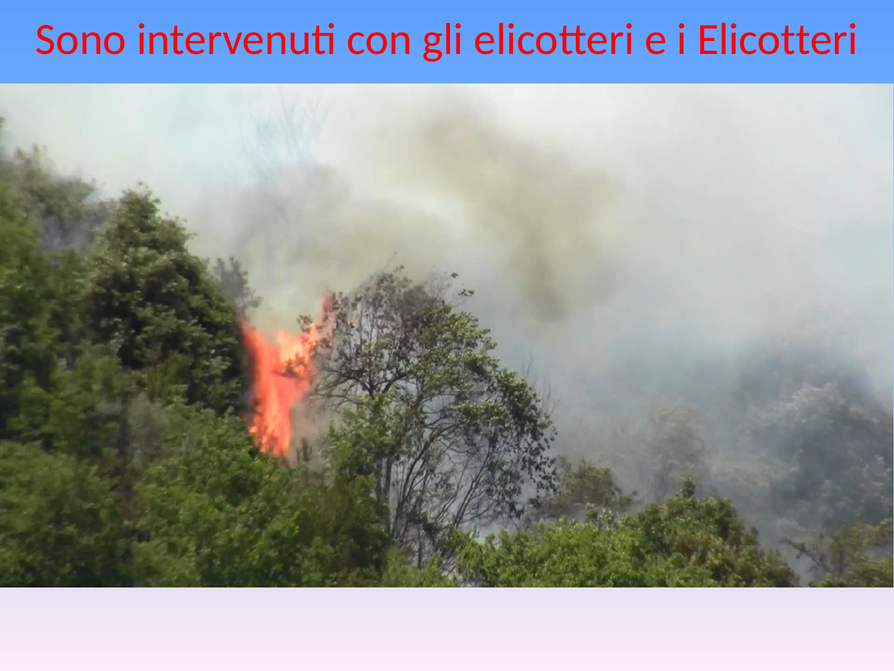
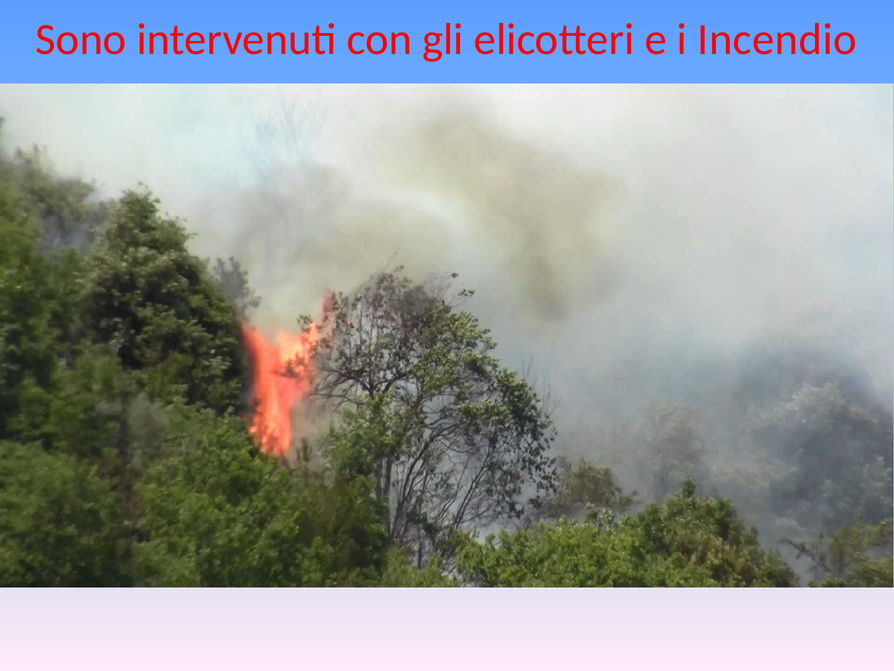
i Elicotteri: Elicotteri -> Incendio (777, 40)
